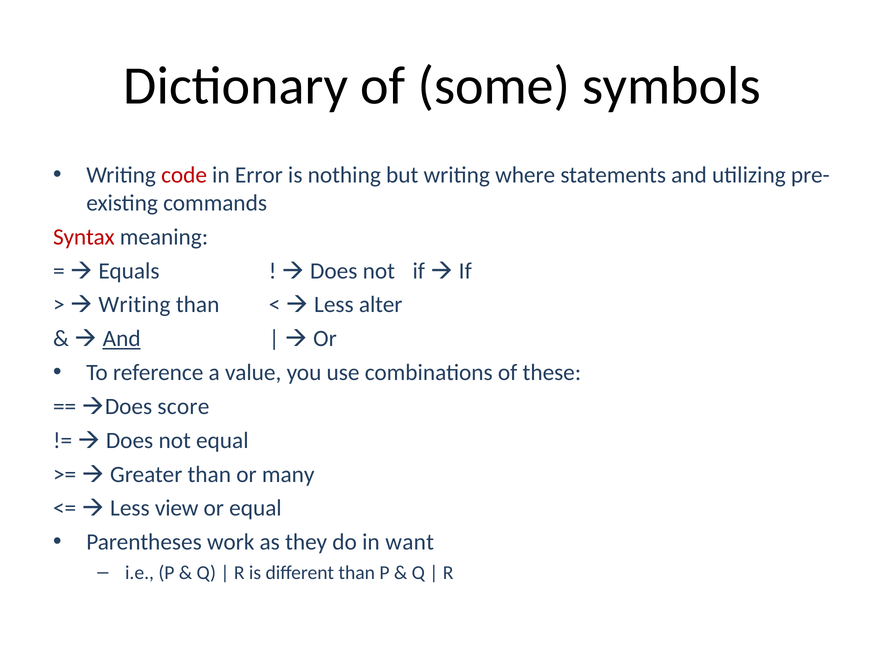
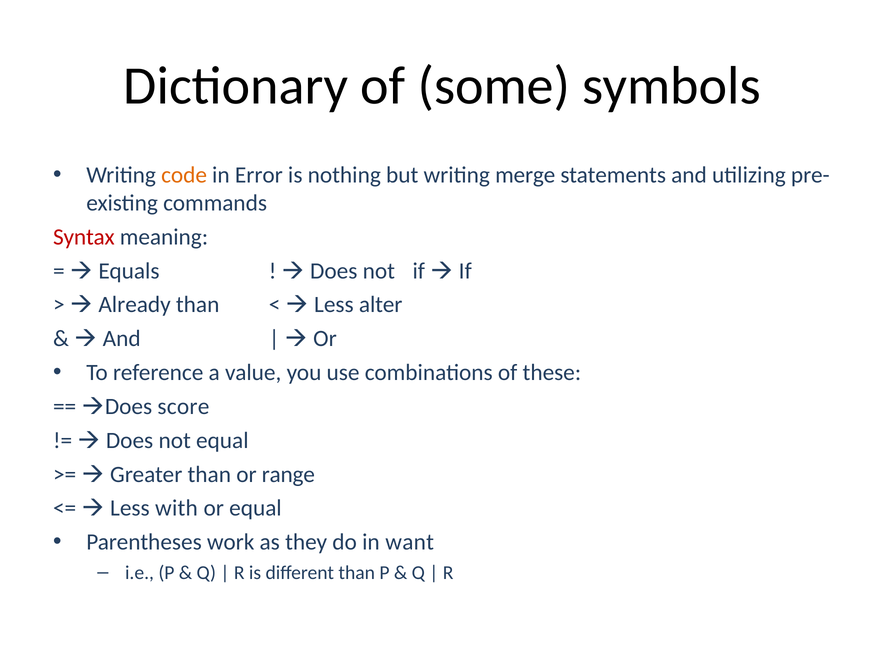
code colour: red -> orange (184, 175)
where: where -> merge (525, 175)
Writing: Writing -> Already (135, 305)
And underline: present -> none (122, 339)
many: many -> range (288, 474)
view: view -> with (176, 508)
